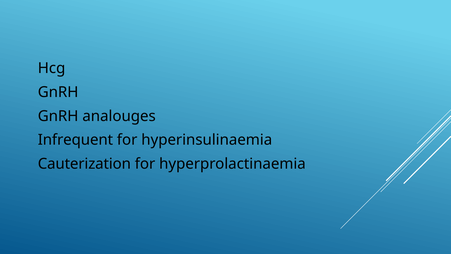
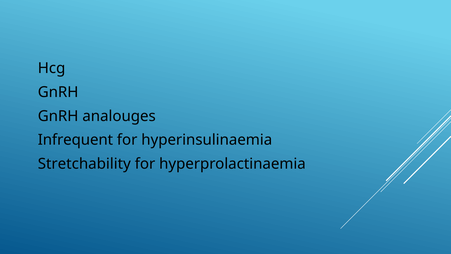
Cauterization: Cauterization -> Stretchability (84, 164)
